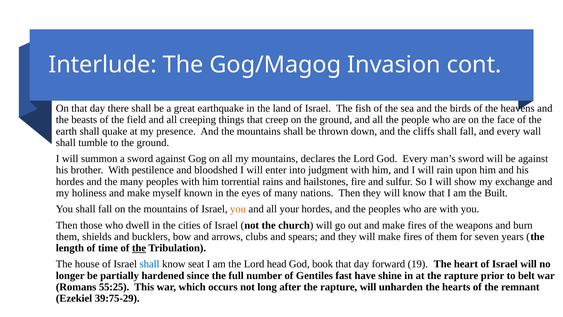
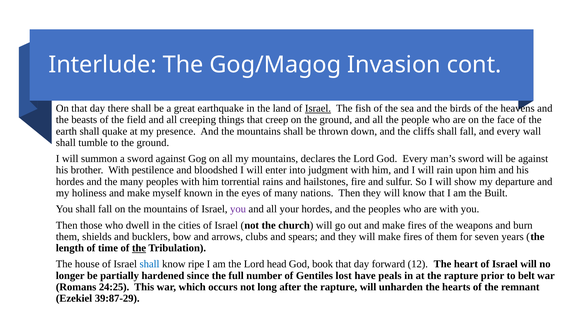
Israel underline: none -> present (318, 108)
exchange: exchange -> departure (515, 181)
you colour: orange -> purple (238, 209)
seat: seat -> ripe (196, 264)
19: 19 -> 12 (418, 264)
fast: fast -> lost (344, 275)
shine: shine -> peals (390, 275)
55:25: 55:25 -> 24:25 (114, 287)
39:75-29: 39:75-29 -> 39:87-29 (117, 298)
